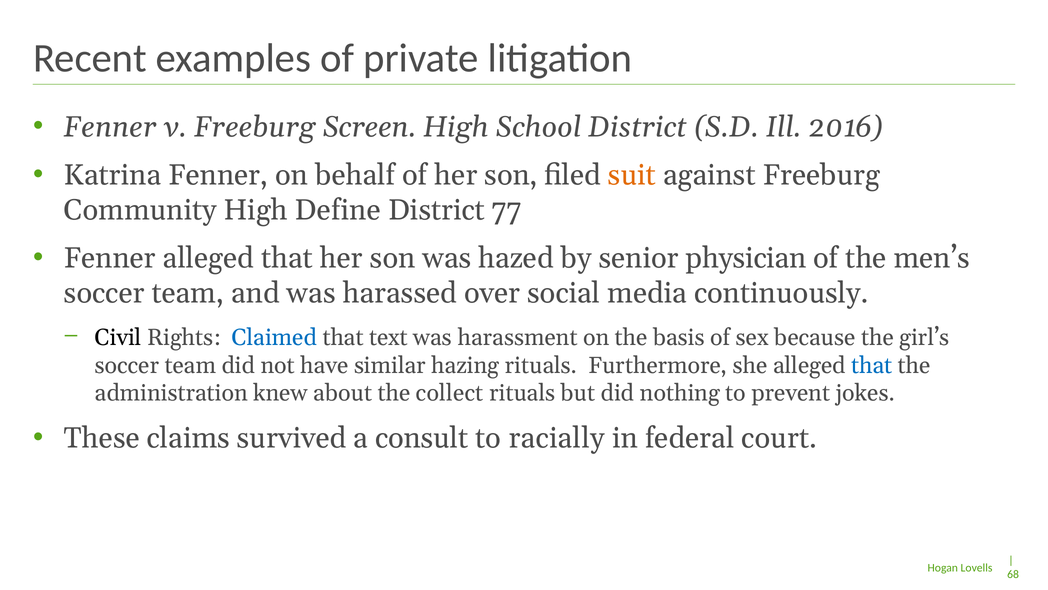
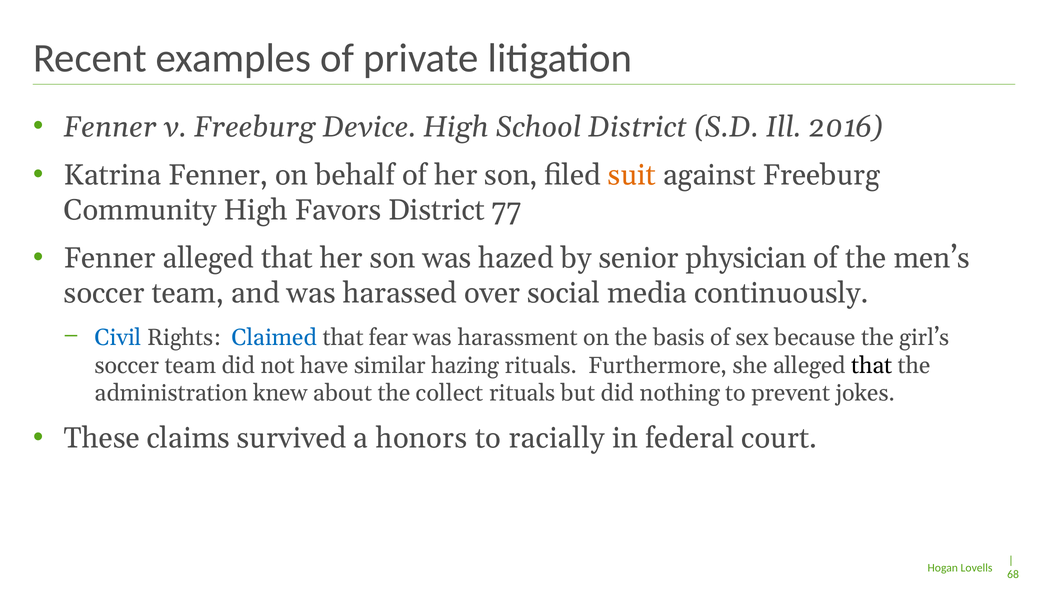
Screen: Screen -> Device (370, 127)
Define: Define -> Favors (338, 210)
Civil colour: black -> blue (118, 337)
text: text -> fear (389, 337)
that colour: blue -> black (872, 365)
consult: consult -> honors (422, 438)
